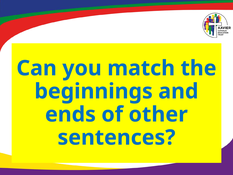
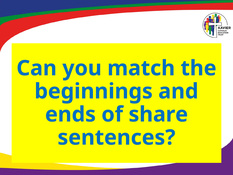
other: other -> share (158, 114)
